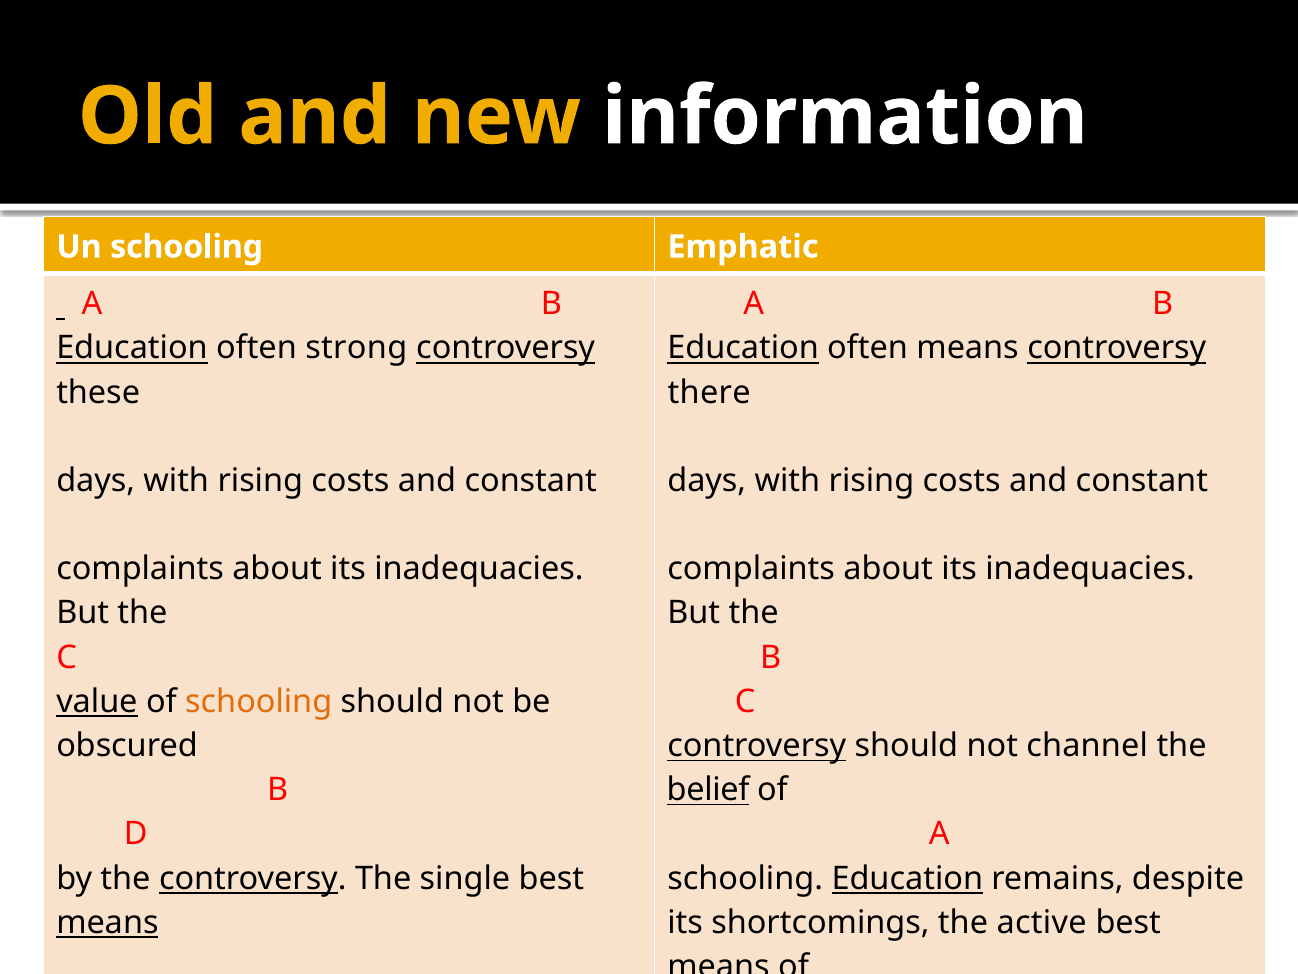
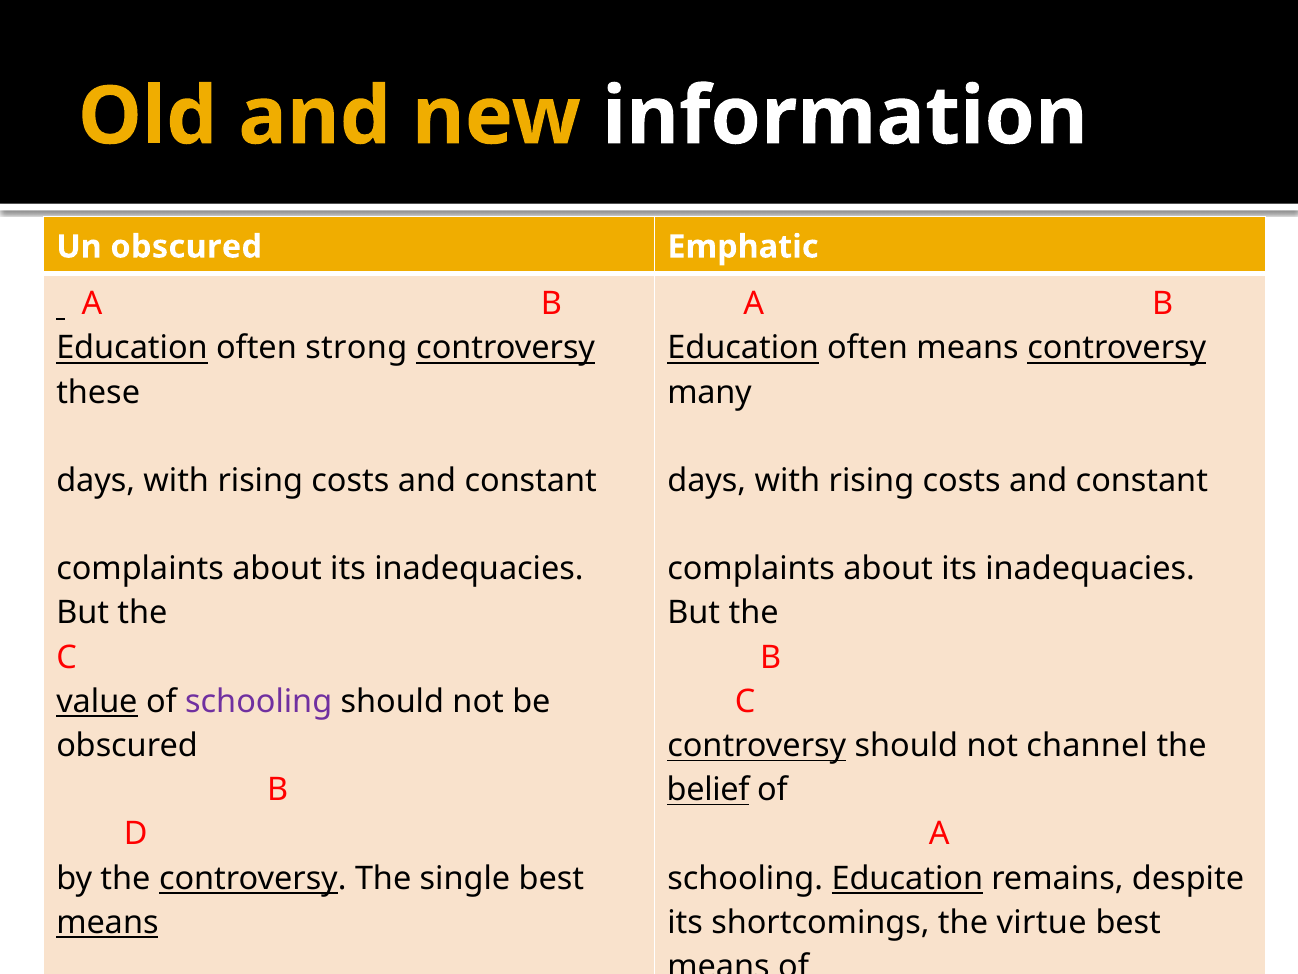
Un schooling: schooling -> obscured (186, 247)
there: there -> many (709, 392)
schooling colour: orange -> purple (259, 701)
active: active -> virtue (1042, 922)
